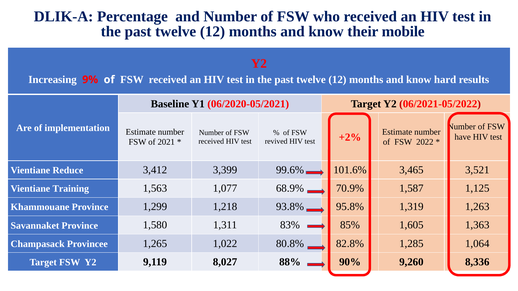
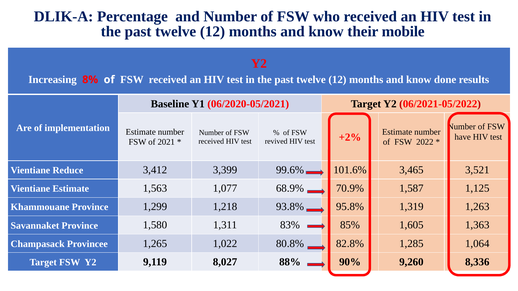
9%: 9% -> 8% (90, 80)
hard: hard -> done (445, 80)
Vientiane Training: Training -> Estimate (71, 189)
